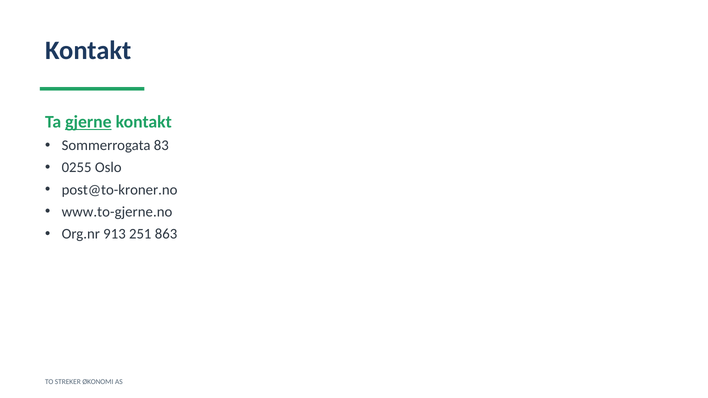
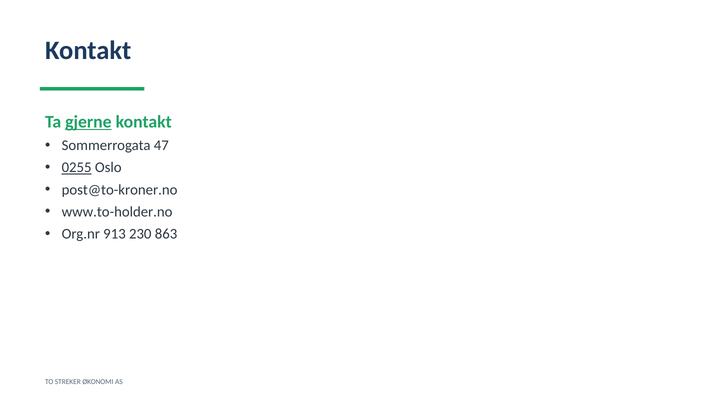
83: 83 -> 47 (161, 146)
0255 underline: none -> present (77, 168)
www.to-gjerne.no: www.to-gjerne.no -> www.to-holder.no (117, 212)
251: 251 -> 230 (140, 234)
